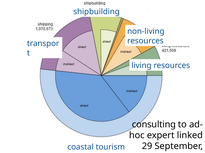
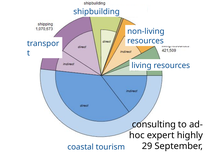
linked: linked -> highly (190, 136)
